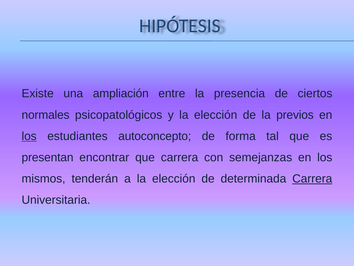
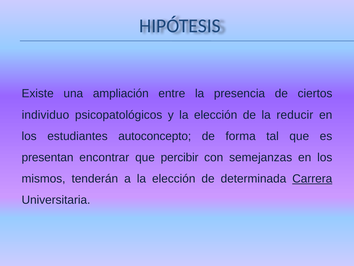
normales: normales -> individuo (45, 115)
previos: previos -> reducir (295, 115)
los underline: present -> none (29, 136)
que carrera: carrera -> percibir (180, 157)
